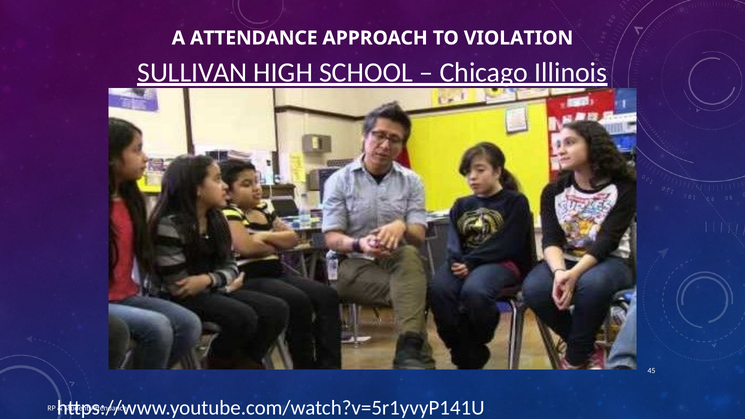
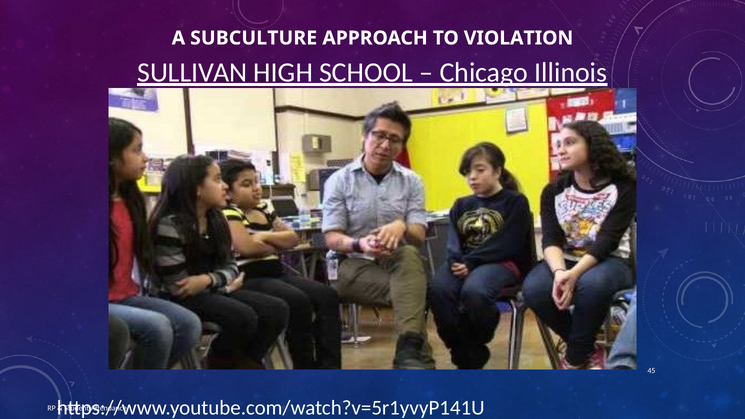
A ATTENDANCE: ATTENDANCE -> SUBCULTURE (254, 38)
